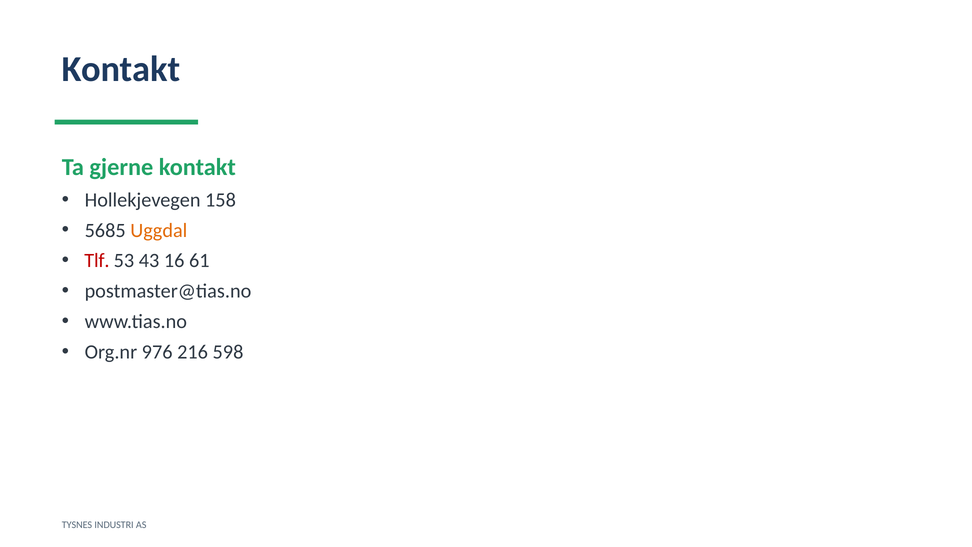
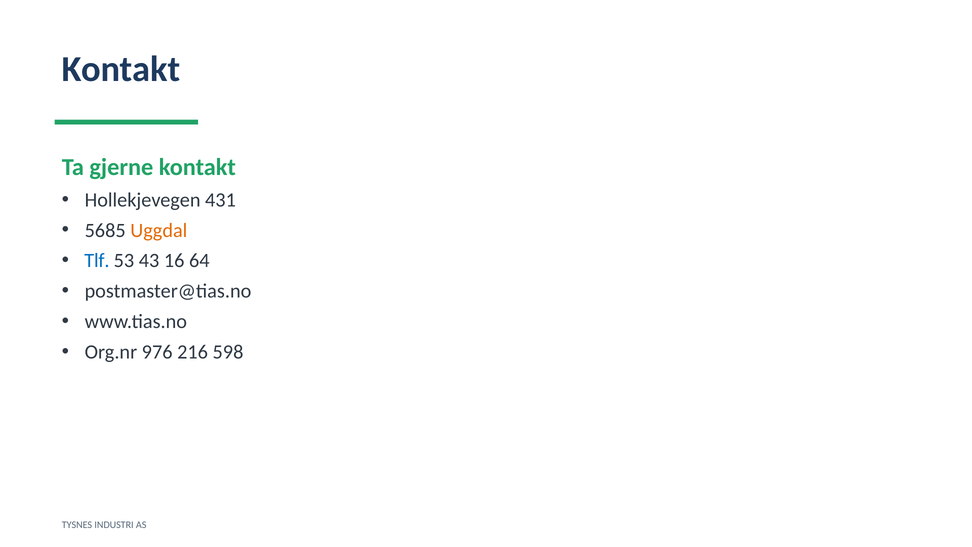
158: 158 -> 431 (220, 200)
Tlf colour: red -> blue (97, 261)
61: 61 -> 64 (199, 261)
